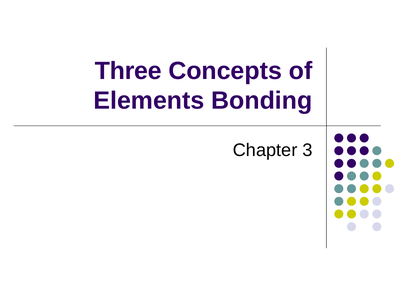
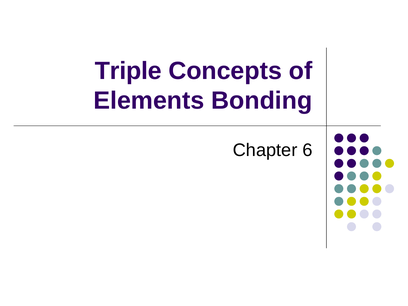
Three: Three -> Triple (128, 71)
3: 3 -> 6 (308, 150)
